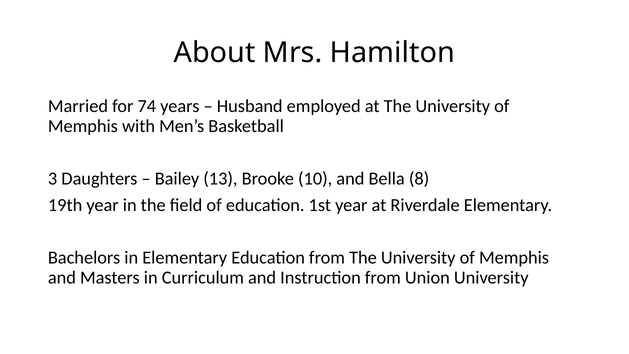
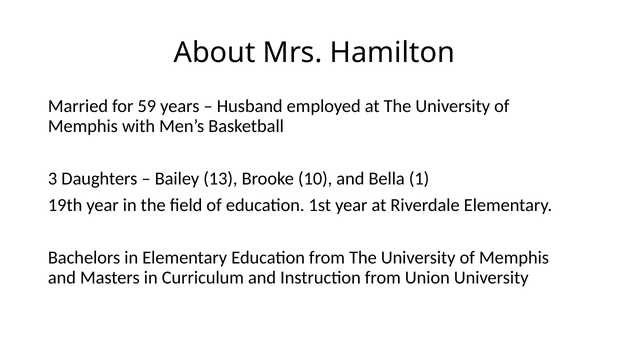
74: 74 -> 59 (147, 106)
8: 8 -> 1 (419, 179)
